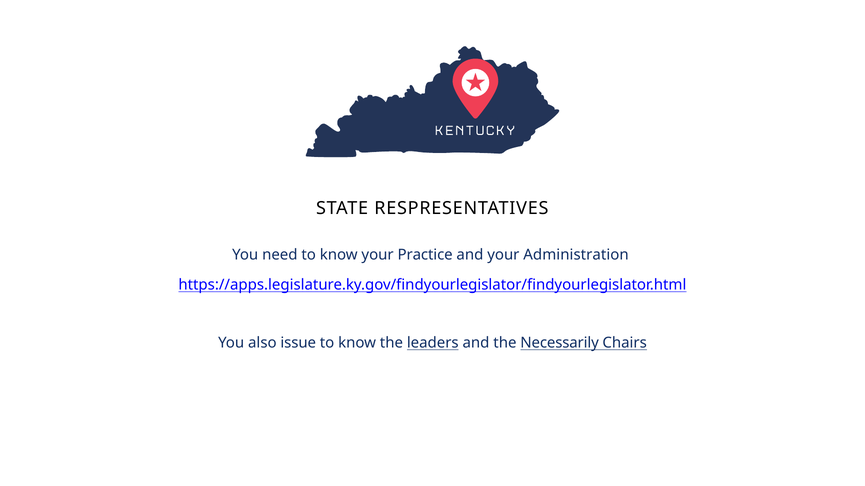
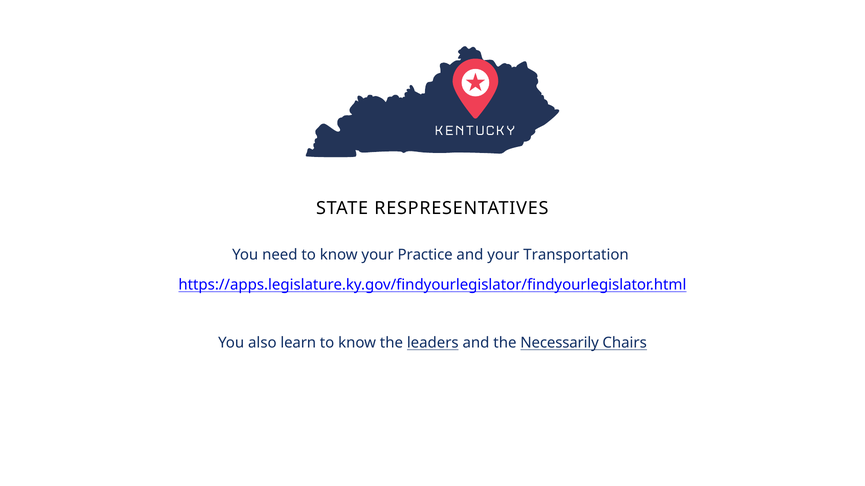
Administration: Administration -> Transportation (576, 255)
issue: issue -> learn (298, 343)
